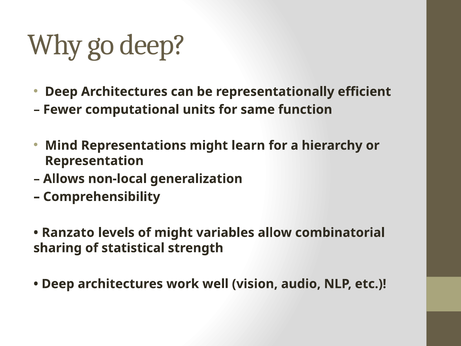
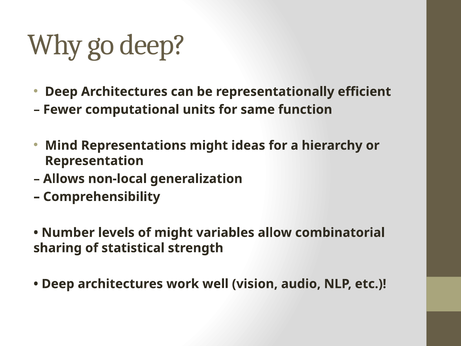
learn: learn -> ideas (248, 145)
Ranzato: Ranzato -> Number (68, 232)
